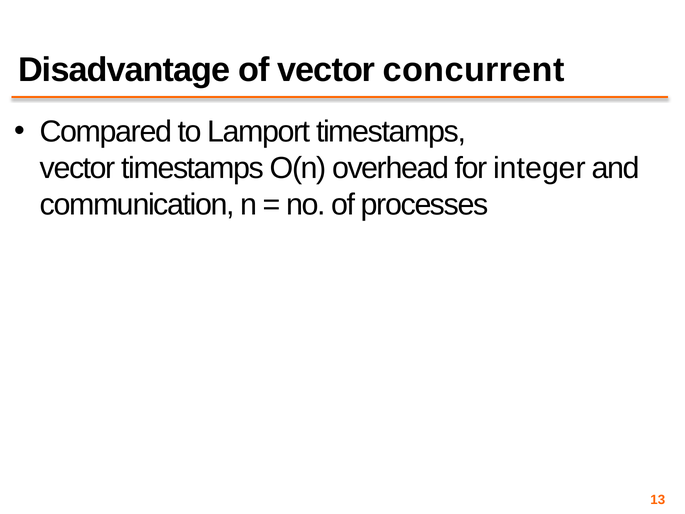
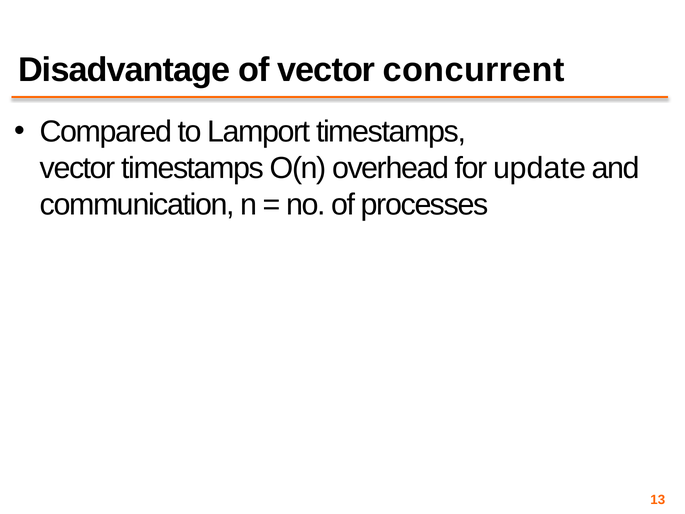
integer: integer -> update (540, 168)
